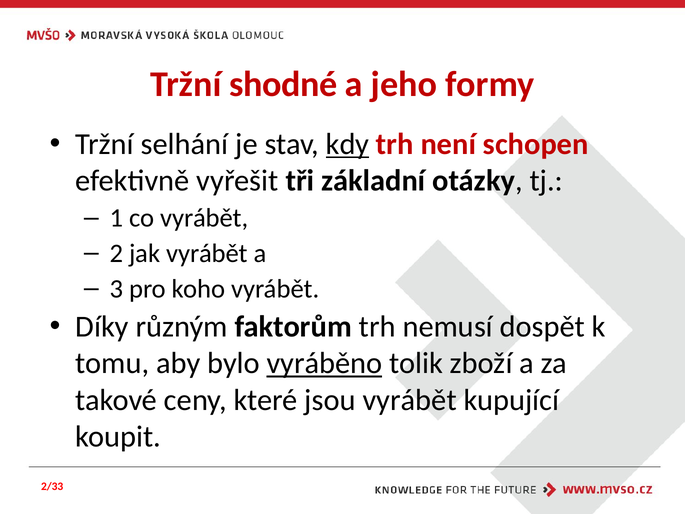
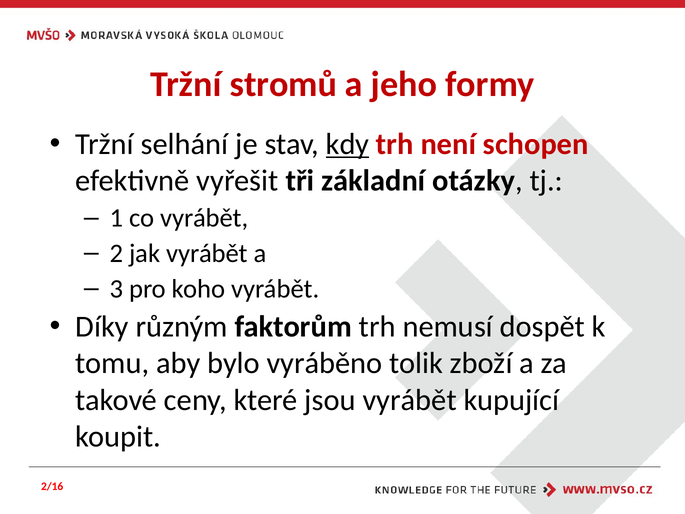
shodné: shodné -> stromů (283, 84)
vyráběno underline: present -> none (324, 363)
2/33: 2/33 -> 2/16 (52, 486)
